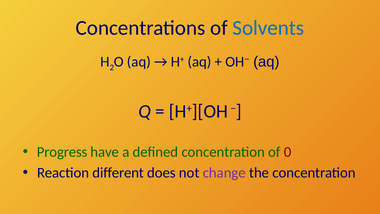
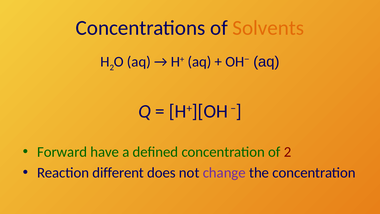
Solvents colour: blue -> orange (268, 28)
Progress: Progress -> Forward (62, 152)
of 0: 0 -> 2 (288, 152)
